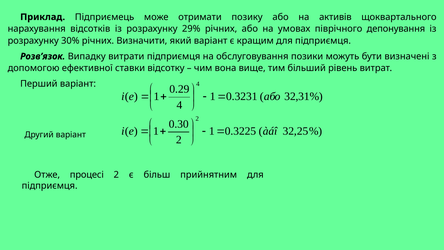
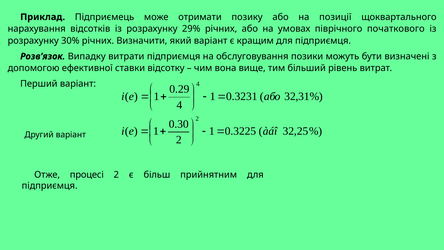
активів: активів -> позиції (335, 17)
депонування: депонування -> початкового (396, 29)
